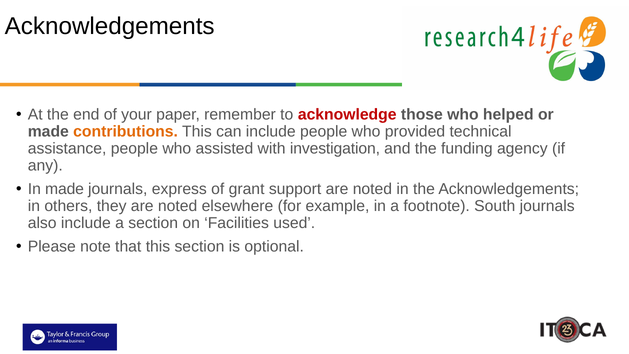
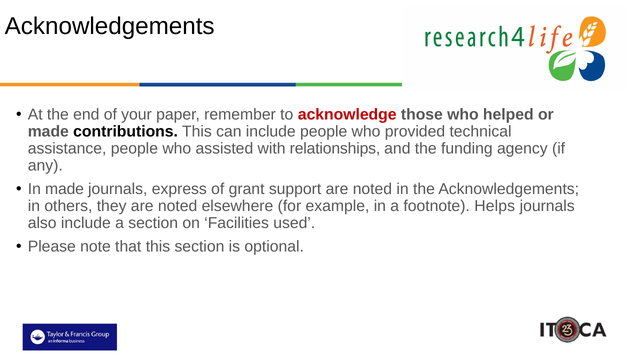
contributions colour: orange -> black (126, 131)
investigation: investigation -> relationships (335, 148)
South: South -> Helps (495, 206)
